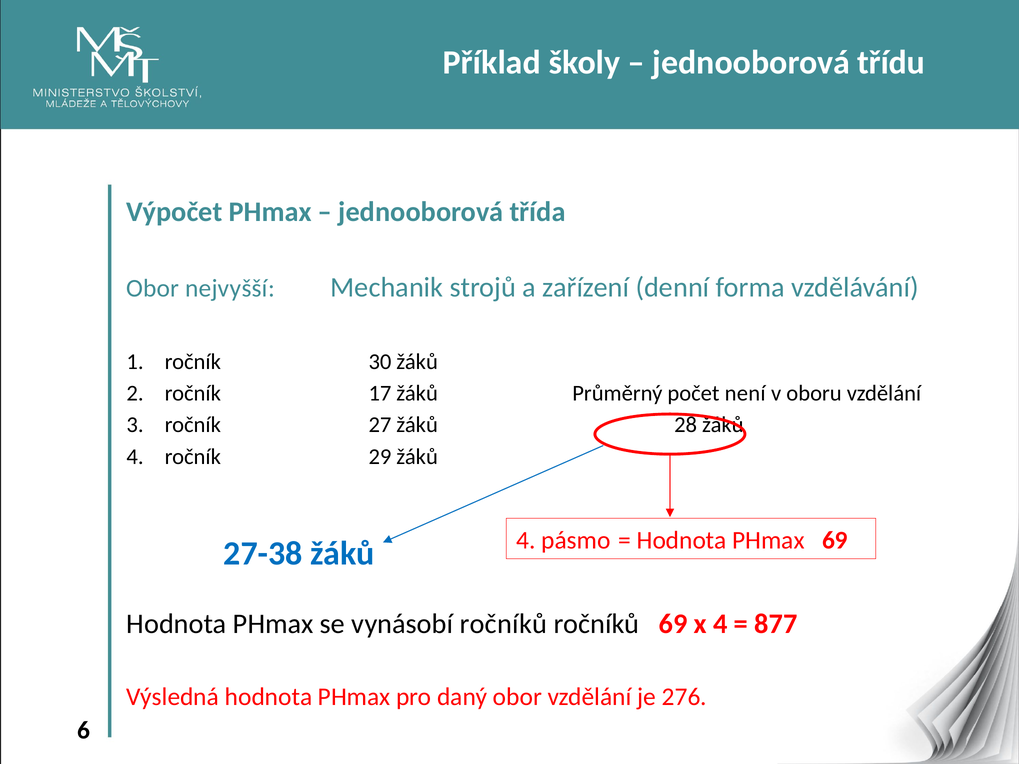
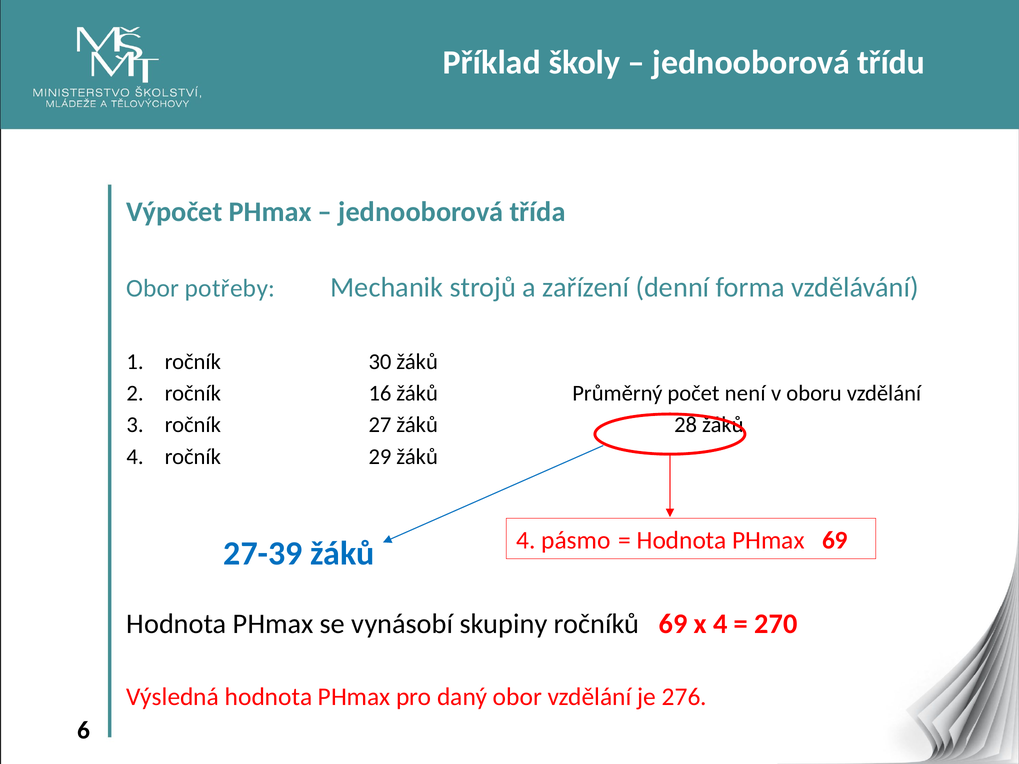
nejvyšší: nejvyšší -> potřeby (230, 288)
17: 17 -> 16 (380, 393)
27-38: 27-38 -> 27-39 (263, 554)
vynásobí ročníků: ročníků -> skupiny (503, 624)
877: 877 -> 270 (776, 624)
